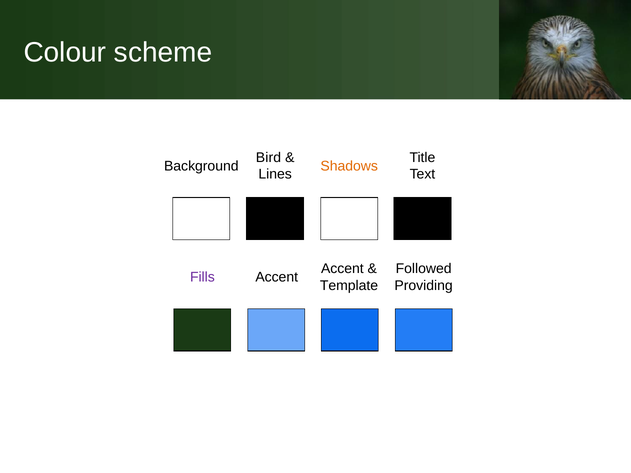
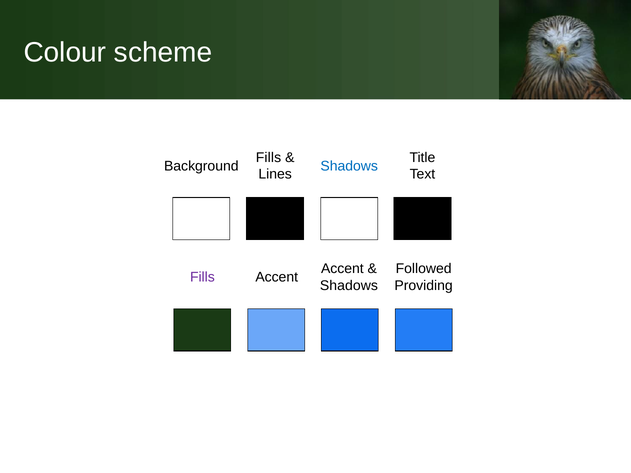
Bird: Bird -> Fills (268, 157)
Shadows colour: orange -> blue (349, 166)
Template: Template -> Shadows (349, 286)
